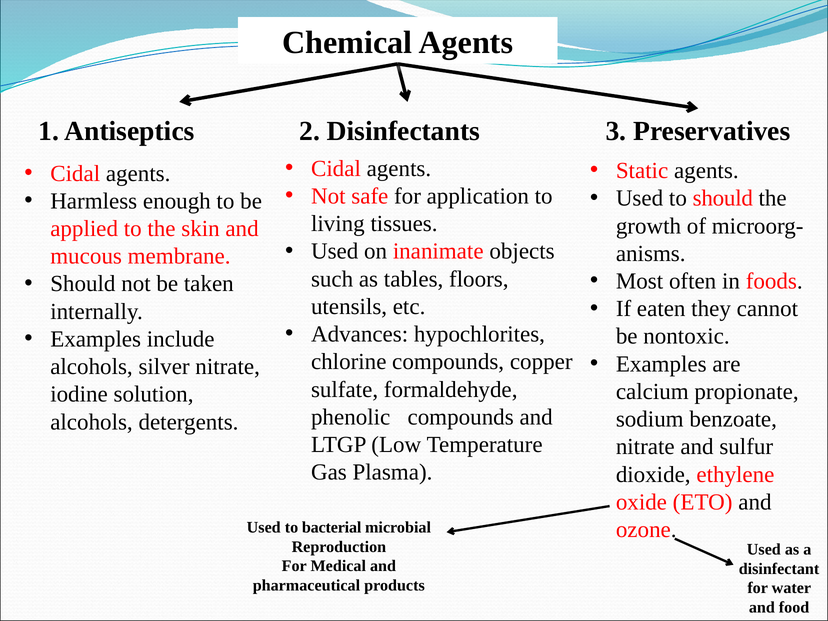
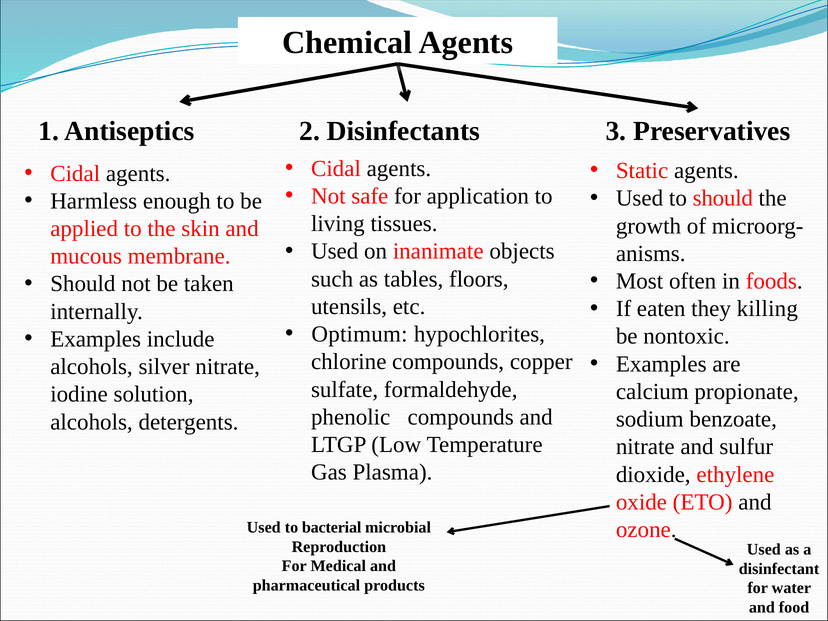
cannot: cannot -> killing (767, 309)
Advances: Advances -> Optimum (359, 334)
